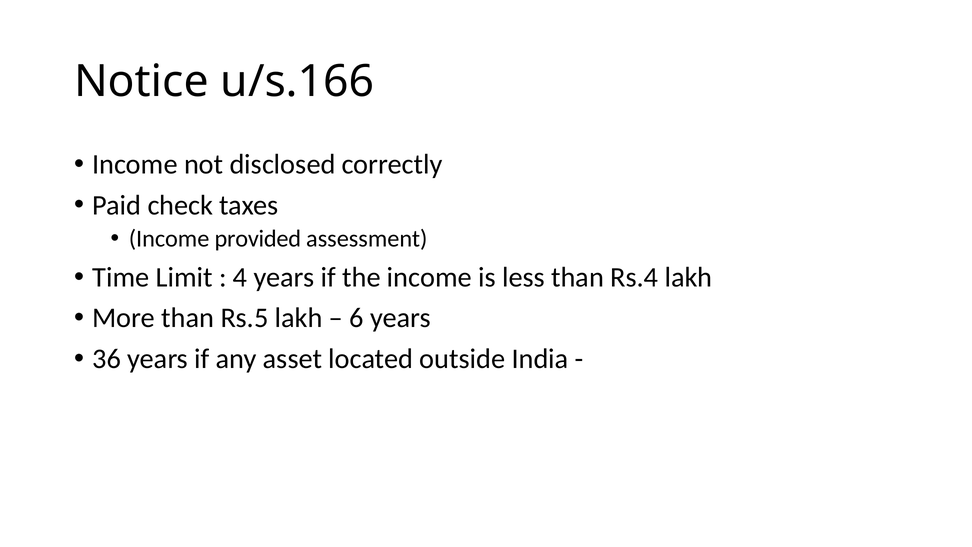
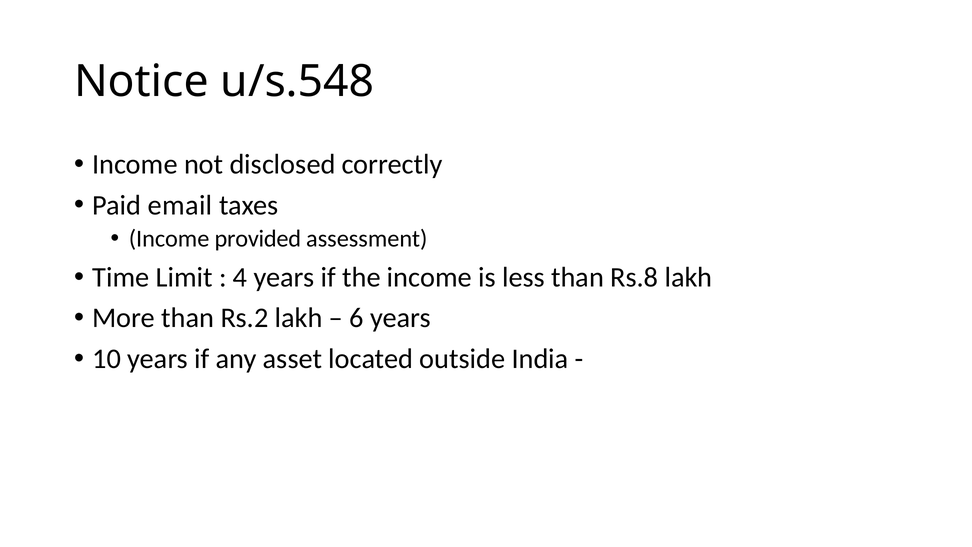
u/s.166: u/s.166 -> u/s.548 (297, 82)
check: check -> email (180, 205)
Rs.4: Rs.4 -> Rs.8 (634, 277)
Rs.5: Rs.5 -> Rs.2 (244, 318)
36: 36 -> 10 (107, 359)
